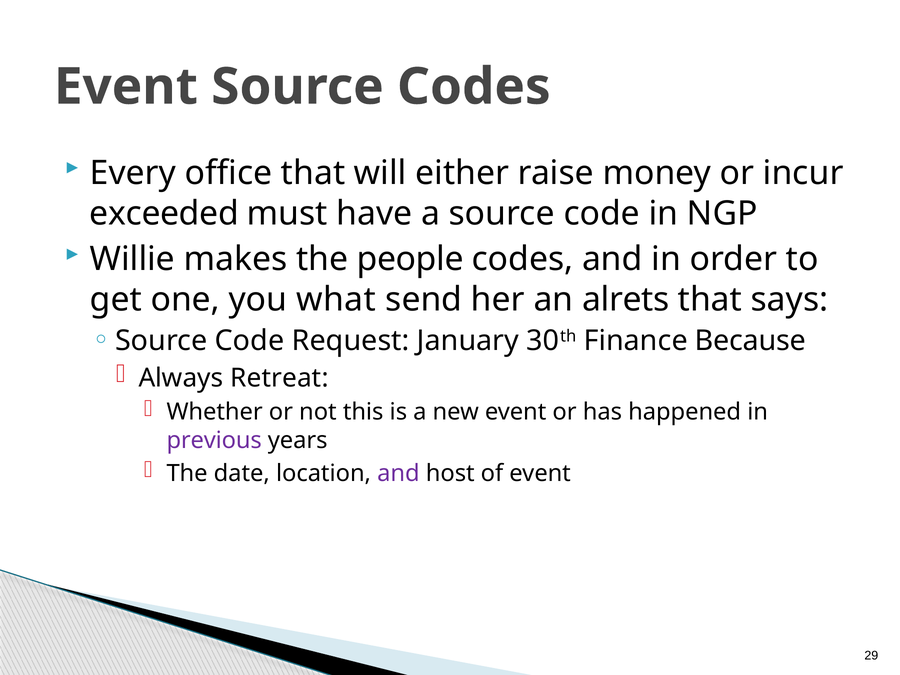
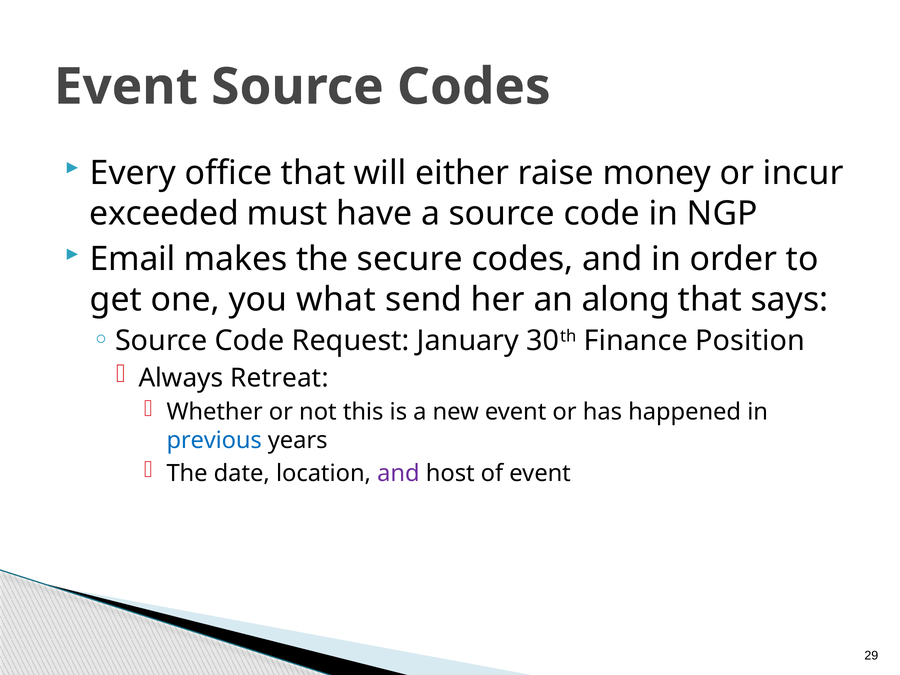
Willie: Willie -> Email (133, 259)
people: people -> secure (410, 259)
alrets: alrets -> along (626, 299)
Because: Because -> Position (750, 341)
previous colour: purple -> blue (214, 441)
